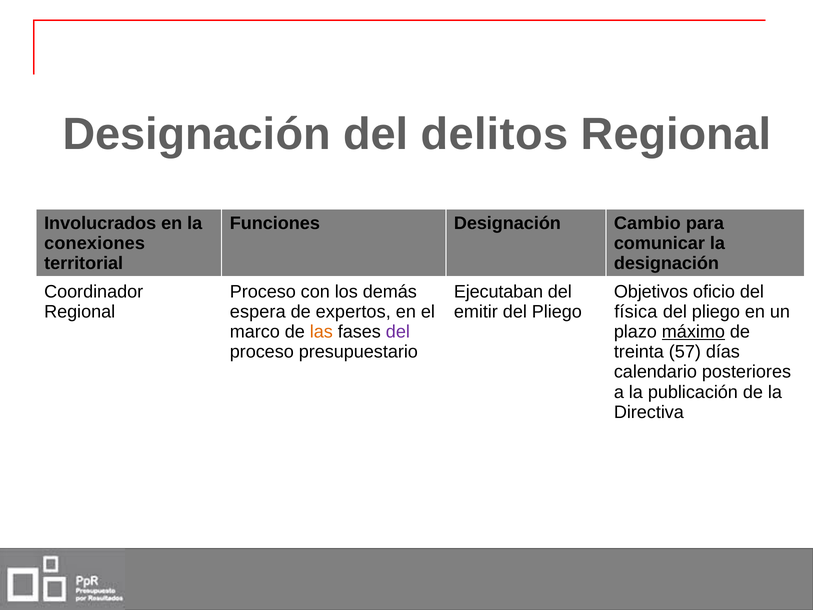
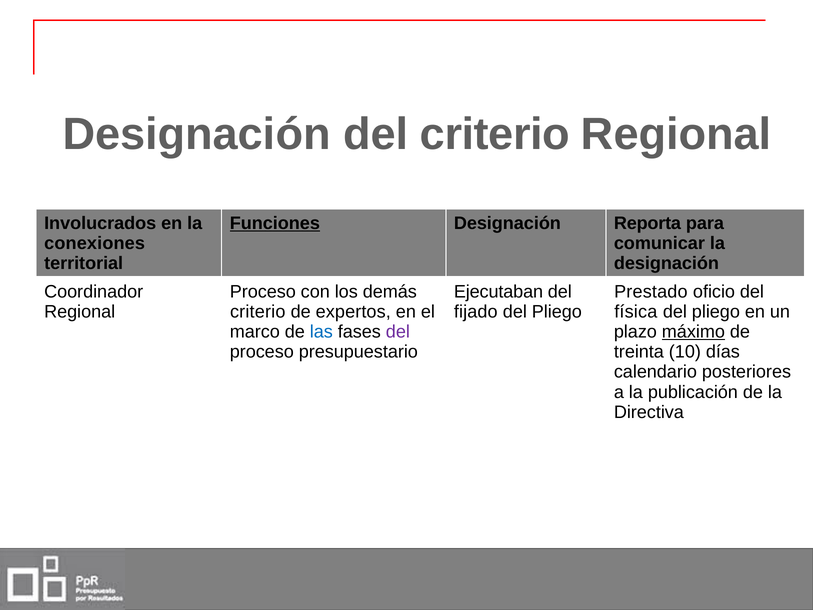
del delitos: delitos -> criterio (495, 134)
Funciones underline: none -> present (275, 223)
Cambio: Cambio -> Reporta (647, 223)
Objetivos: Objetivos -> Prestado (651, 292)
espera: espera -> criterio (258, 312)
emitir: emitir -> fijado (476, 312)
las colour: orange -> blue (321, 332)
57: 57 -> 10 (685, 352)
